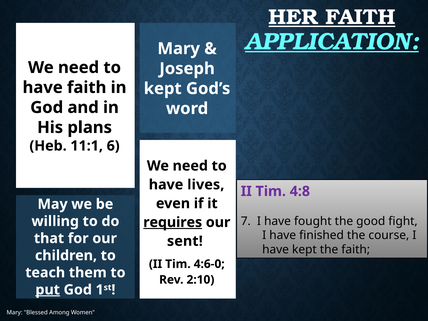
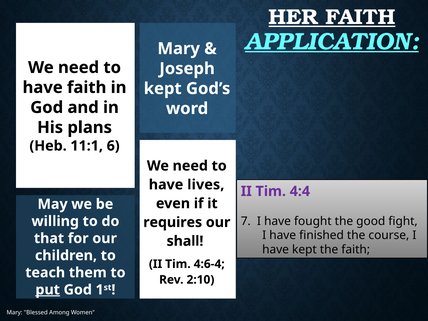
4:8: 4:8 -> 4:4 (300, 191)
requires underline: present -> none (173, 222)
sent: sent -> shall (185, 241)
4:6-0: 4:6-0 -> 4:6-4 (209, 264)
